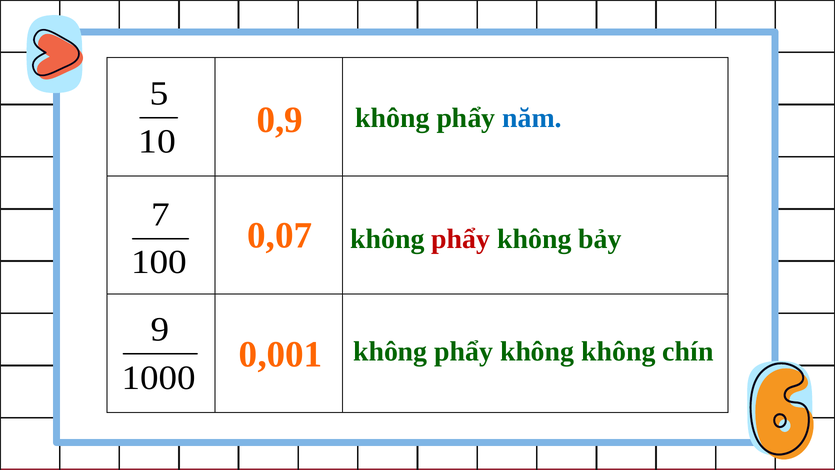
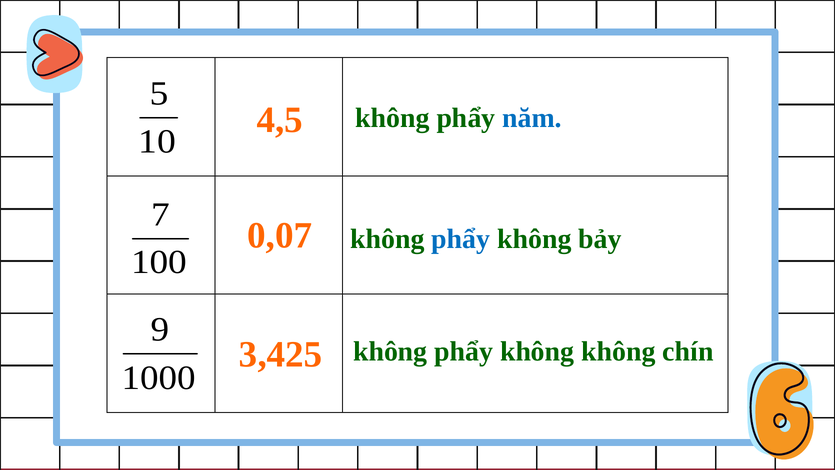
0,9: 0,9 -> 4,5 (280, 120)
phẩy colour: red -> blue (461, 239)
0,001: 0,001 -> 3,425 (281, 354)
